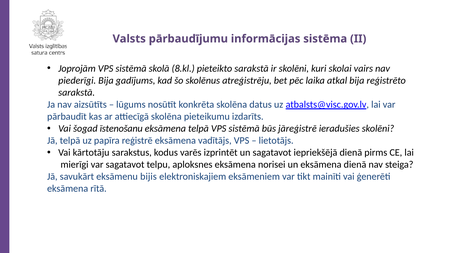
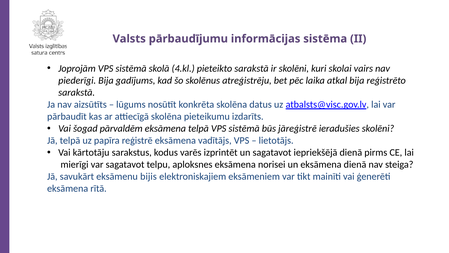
8.kl: 8.kl -> 4.kl (183, 68)
īstenošanu: īstenošanu -> pārvaldēm (121, 128)
